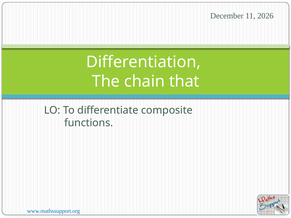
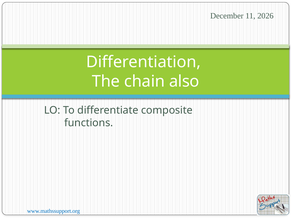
that: that -> also (184, 81)
